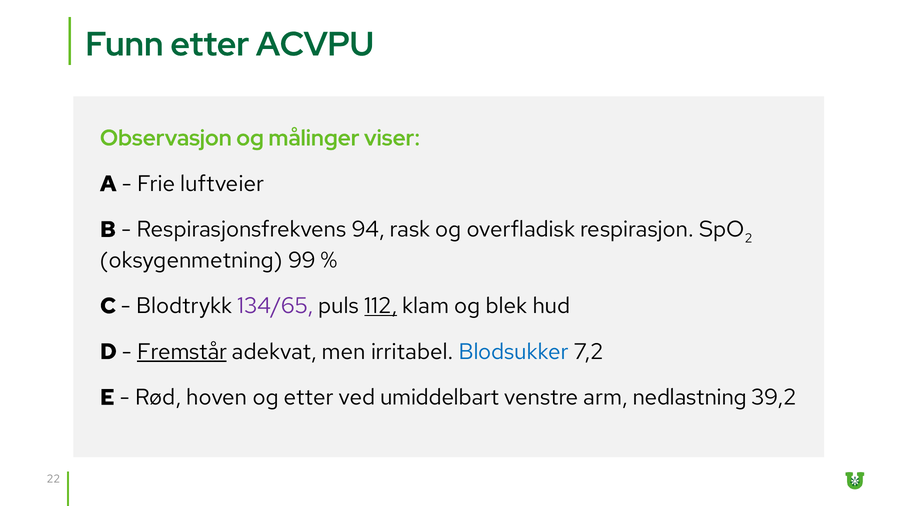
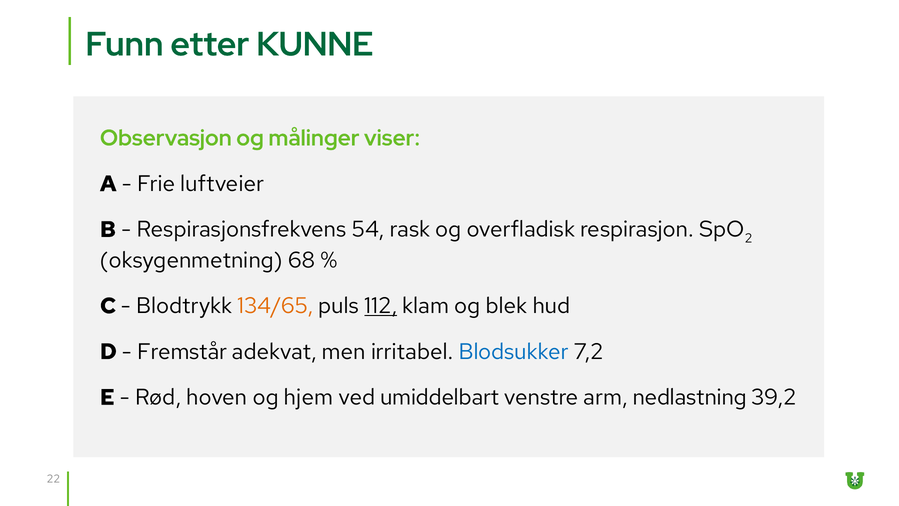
ACVPU: ACVPU -> KUNNE (315, 44)
94: 94 -> 54 (368, 229)
99: 99 -> 68 (302, 260)
134/65 colour: purple -> orange (275, 306)
Fremstår underline: present -> none (182, 351)
og etter: etter -> hjem (309, 397)
